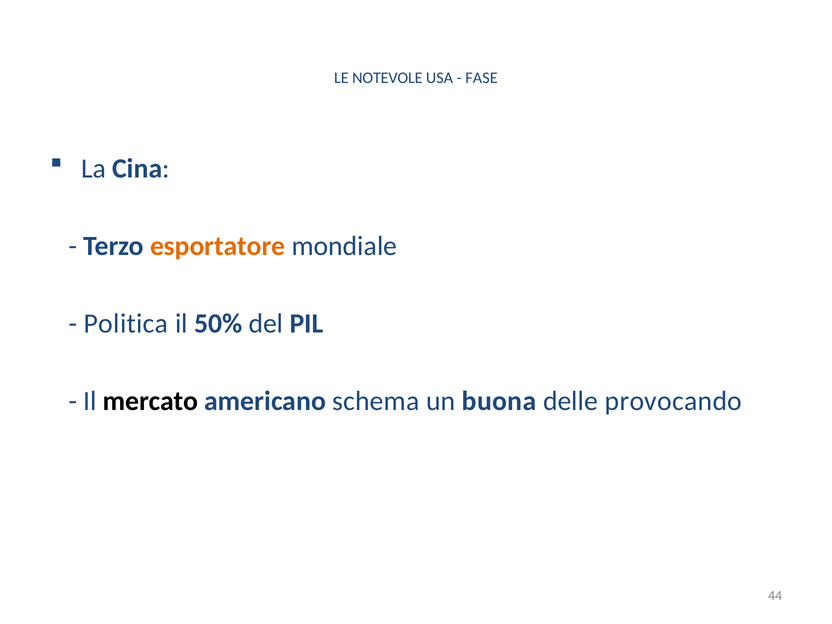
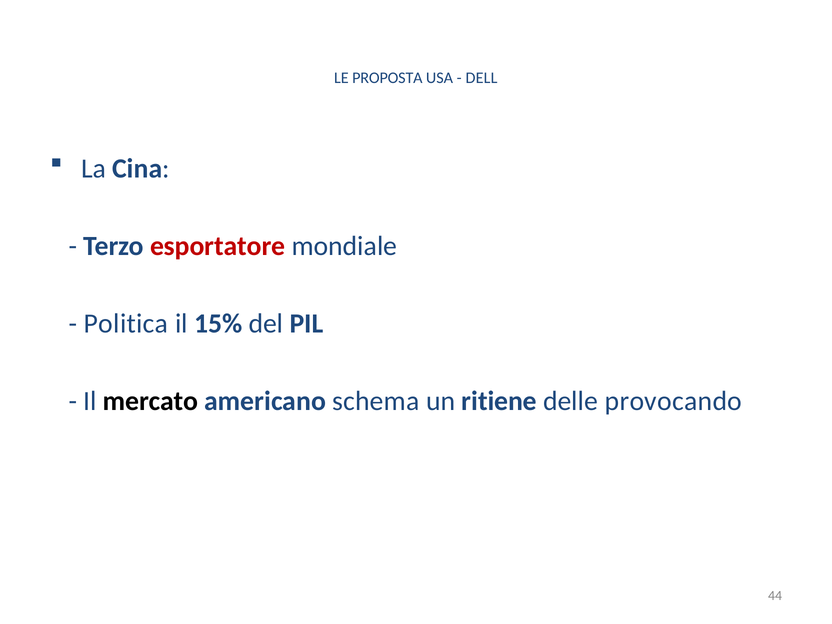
NOTEVOLE: NOTEVOLE -> PROPOSTA (387, 78)
FASE: FASE -> DELL (482, 78)
esportatore colour: orange -> red (218, 246)
50%: 50% -> 15% (218, 324)
buona: buona -> ritiene (499, 401)
